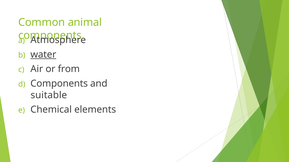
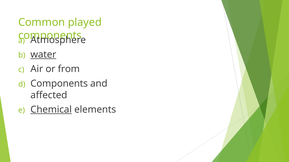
animal: animal -> played (85, 22)
suitable: suitable -> affected (49, 95)
Chemical underline: none -> present (51, 110)
